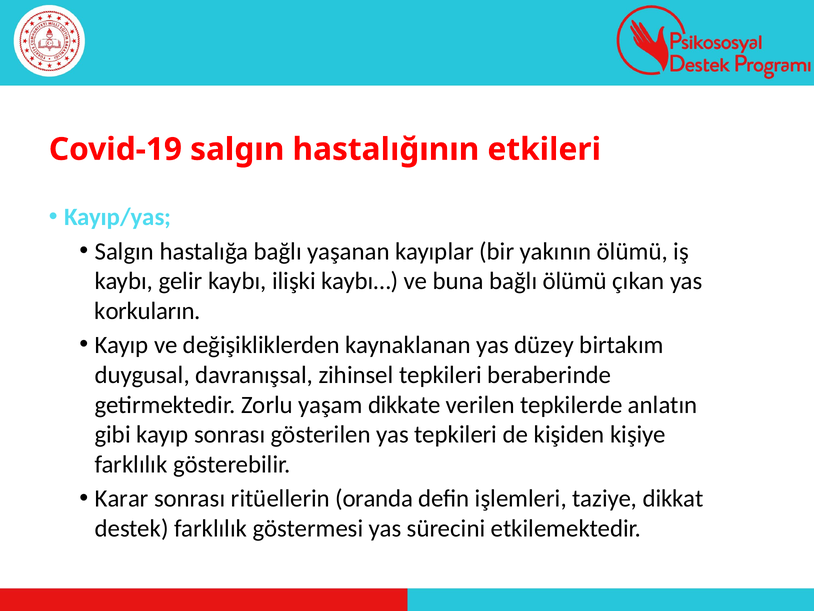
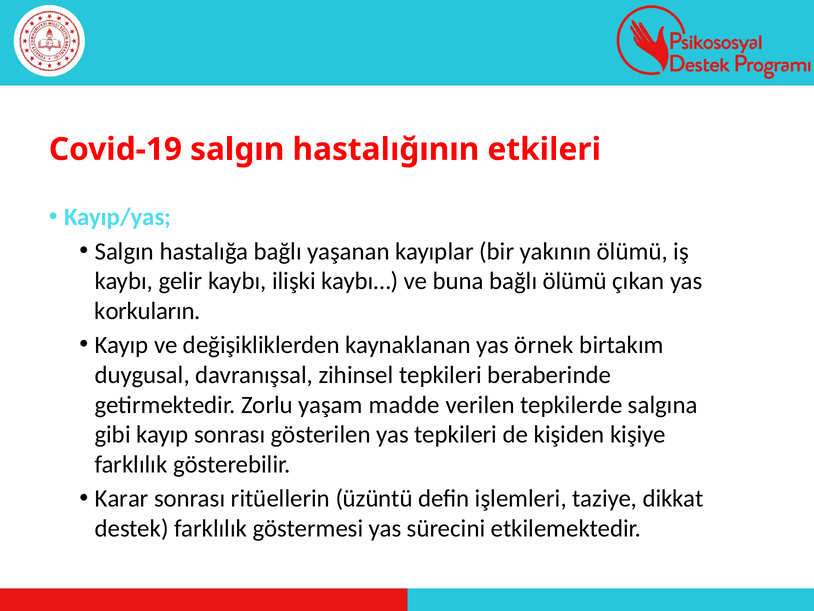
düzey: düzey -> örnek (544, 345)
dikkate: dikkate -> madde (404, 404)
anlatın: anlatın -> salgına (663, 404)
oranda: oranda -> üzüntü (374, 498)
